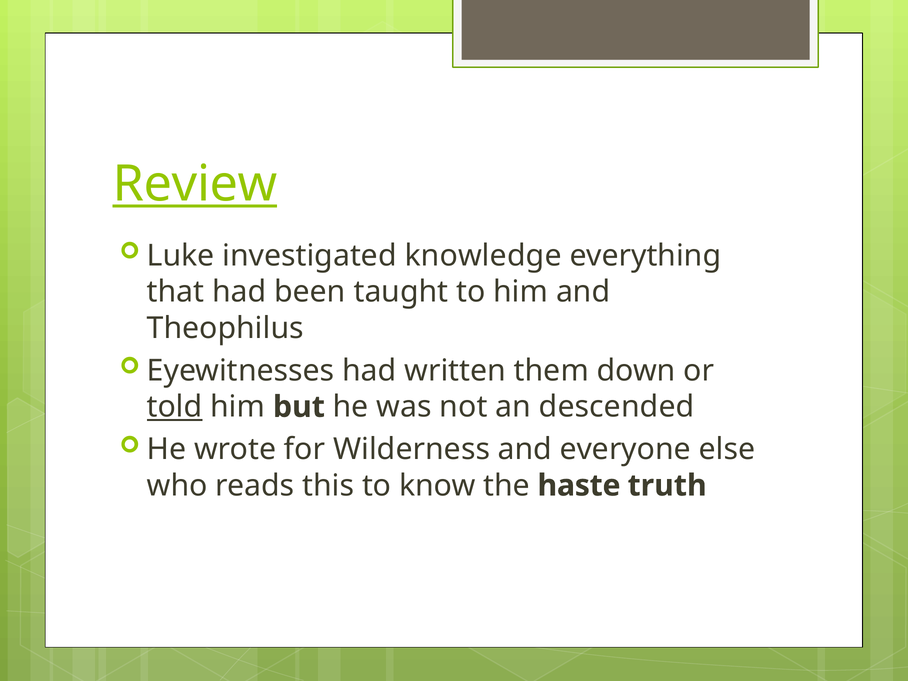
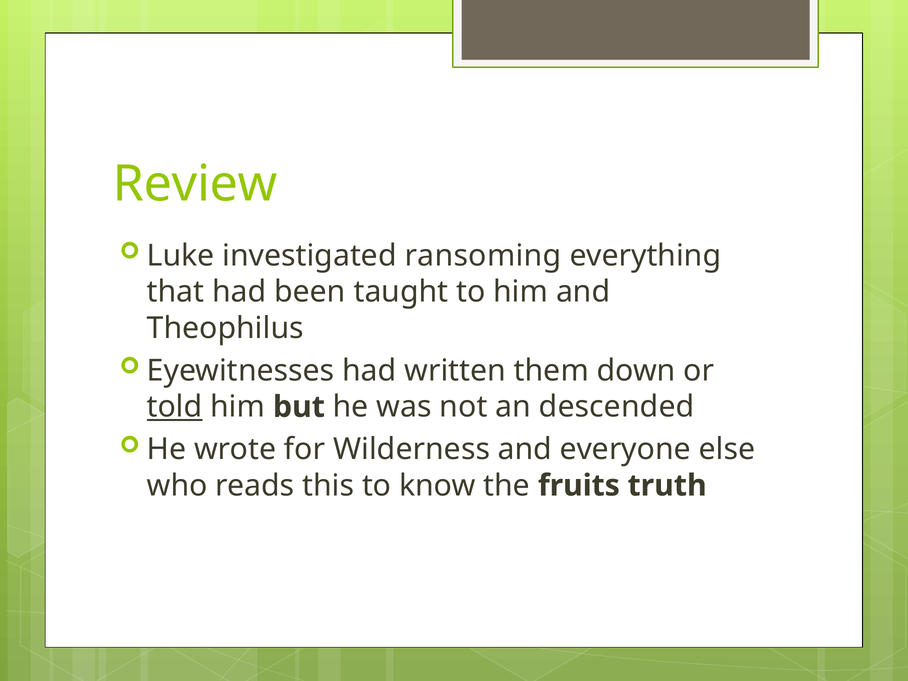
Review underline: present -> none (195, 184)
knowledge: knowledge -> ransoming (483, 256)
haste: haste -> fruits (579, 486)
